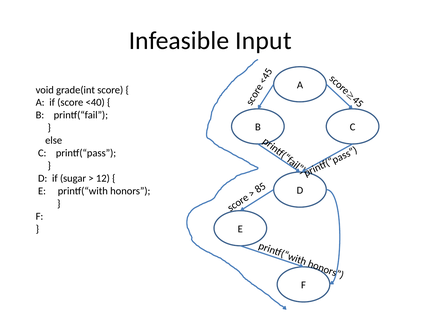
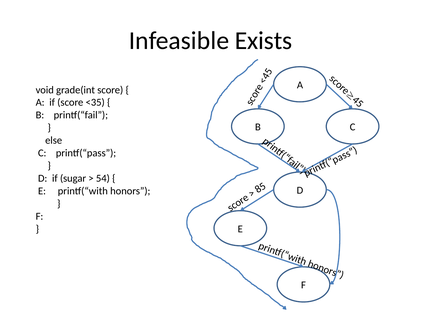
Input: Input -> Exists (264, 41)
<40: <40 -> <35 (95, 102)
12: 12 -> 54 (103, 178)
